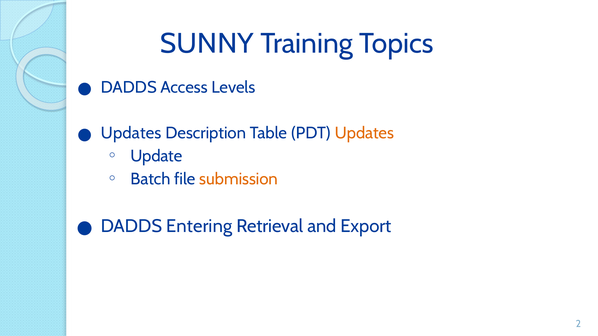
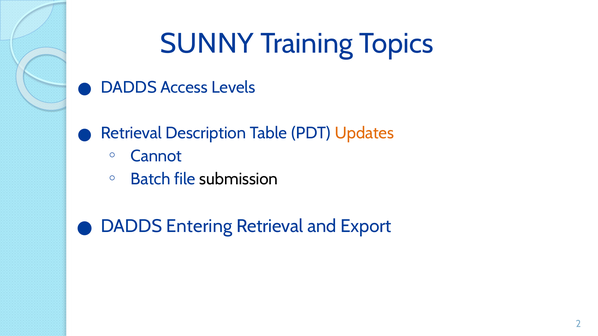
Updates: Updates -> Retrieval (131, 133)
Update: Update -> Cannot (156, 156)
submission colour: orange -> black (239, 179)
